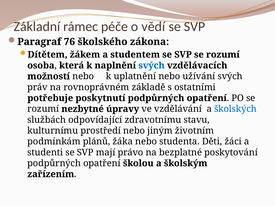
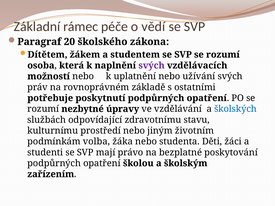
76: 76 -> 20 (69, 42)
svých colour: blue -> purple (152, 66)
plánů: plánů -> volba (96, 142)
